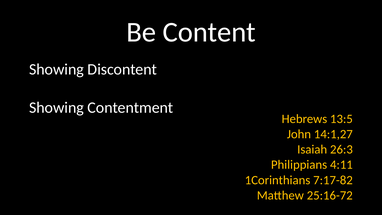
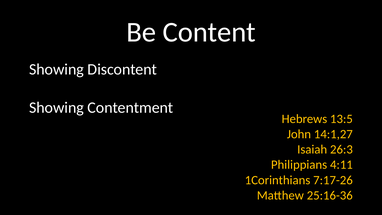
7:17-82: 7:17-82 -> 7:17-26 (333, 180)
25:16-72: 25:16-72 -> 25:16-36 (330, 195)
